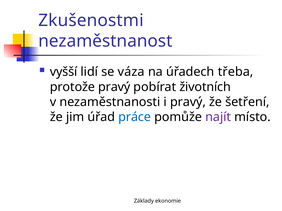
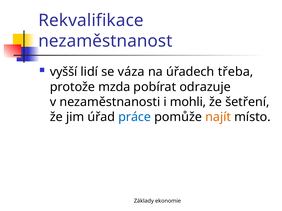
Zkušenostmi: Zkušenostmi -> Rekvalifikace (91, 20)
protože pravý: pravý -> mzda (114, 87)
životních: životních -> odrazuje (205, 87)
i pravý: pravý -> mohli (188, 102)
najít colour: purple -> orange (218, 117)
